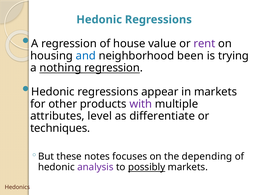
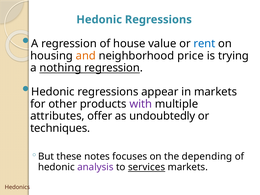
rent colour: purple -> blue (204, 44)
and colour: blue -> orange (86, 56)
been: been -> price (190, 56)
level: level -> offer (100, 116)
differentiate: differentiate -> undoubtedly (162, 116)
possibly: possibly -> services (147, 167)
